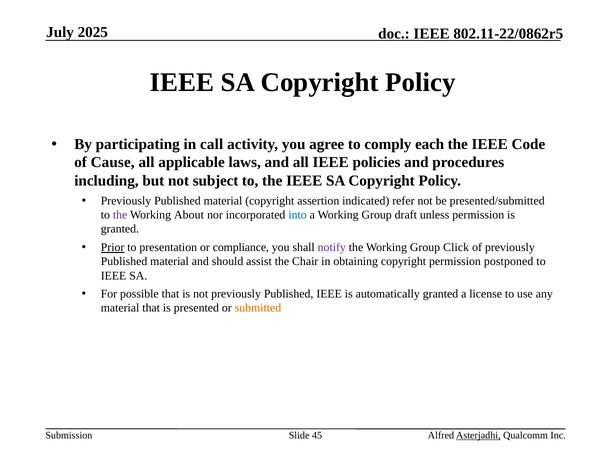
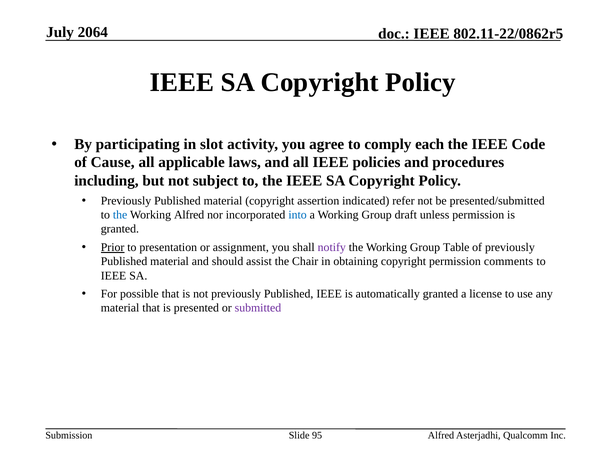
2025: 2025 -> 2064 (93, 32)
call: call -> slot (212, 144)
the colour: purple -> blue (120, 215)
Working About: About -> Alfred (189, 215)
compliance: compliance -> assignment (241, 248)
Click: Click -> Table (456, 248)
postponed: postponed -> comments (509, 262)
submitted colour: orange -> purple (258, 308)
45: 45 -> 95 (317, 436)
Asterjadhi underline: present -> none (478, 436)
